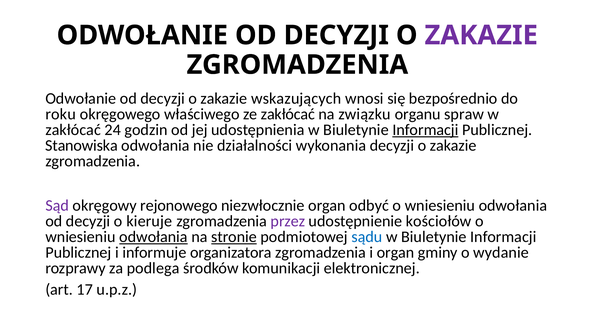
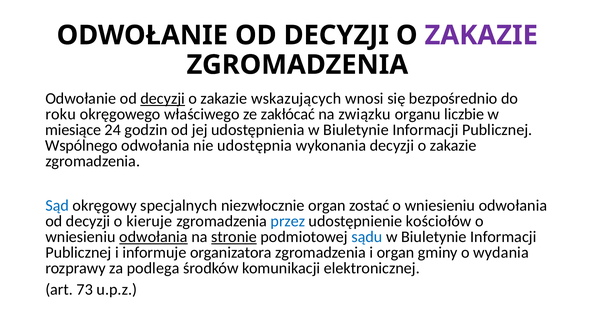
decyzji underline: none -> present (163, 99)
spraw: spraw -> liczbie (464, 114)
zakłócać: zakłócać -> miesiące (73, 130)
Informacji underline: present -> none (425, 130)
Stanowiska: Stanowiska -> Wspólnego (82, 145)
działalności: działalności -> udostępnia (255, 145)
Sąd colour: purple -> blue (57, 205)
rejonowego: rejonowego -> specjalnych (179, 205)
odbyć: odbyć -> zostać (369, 205)
przez colour: purple -> blue (288, 221)
wydanie: wydanie -> wydania (501, 252)
17: 17 -> 73 (85, 289)
